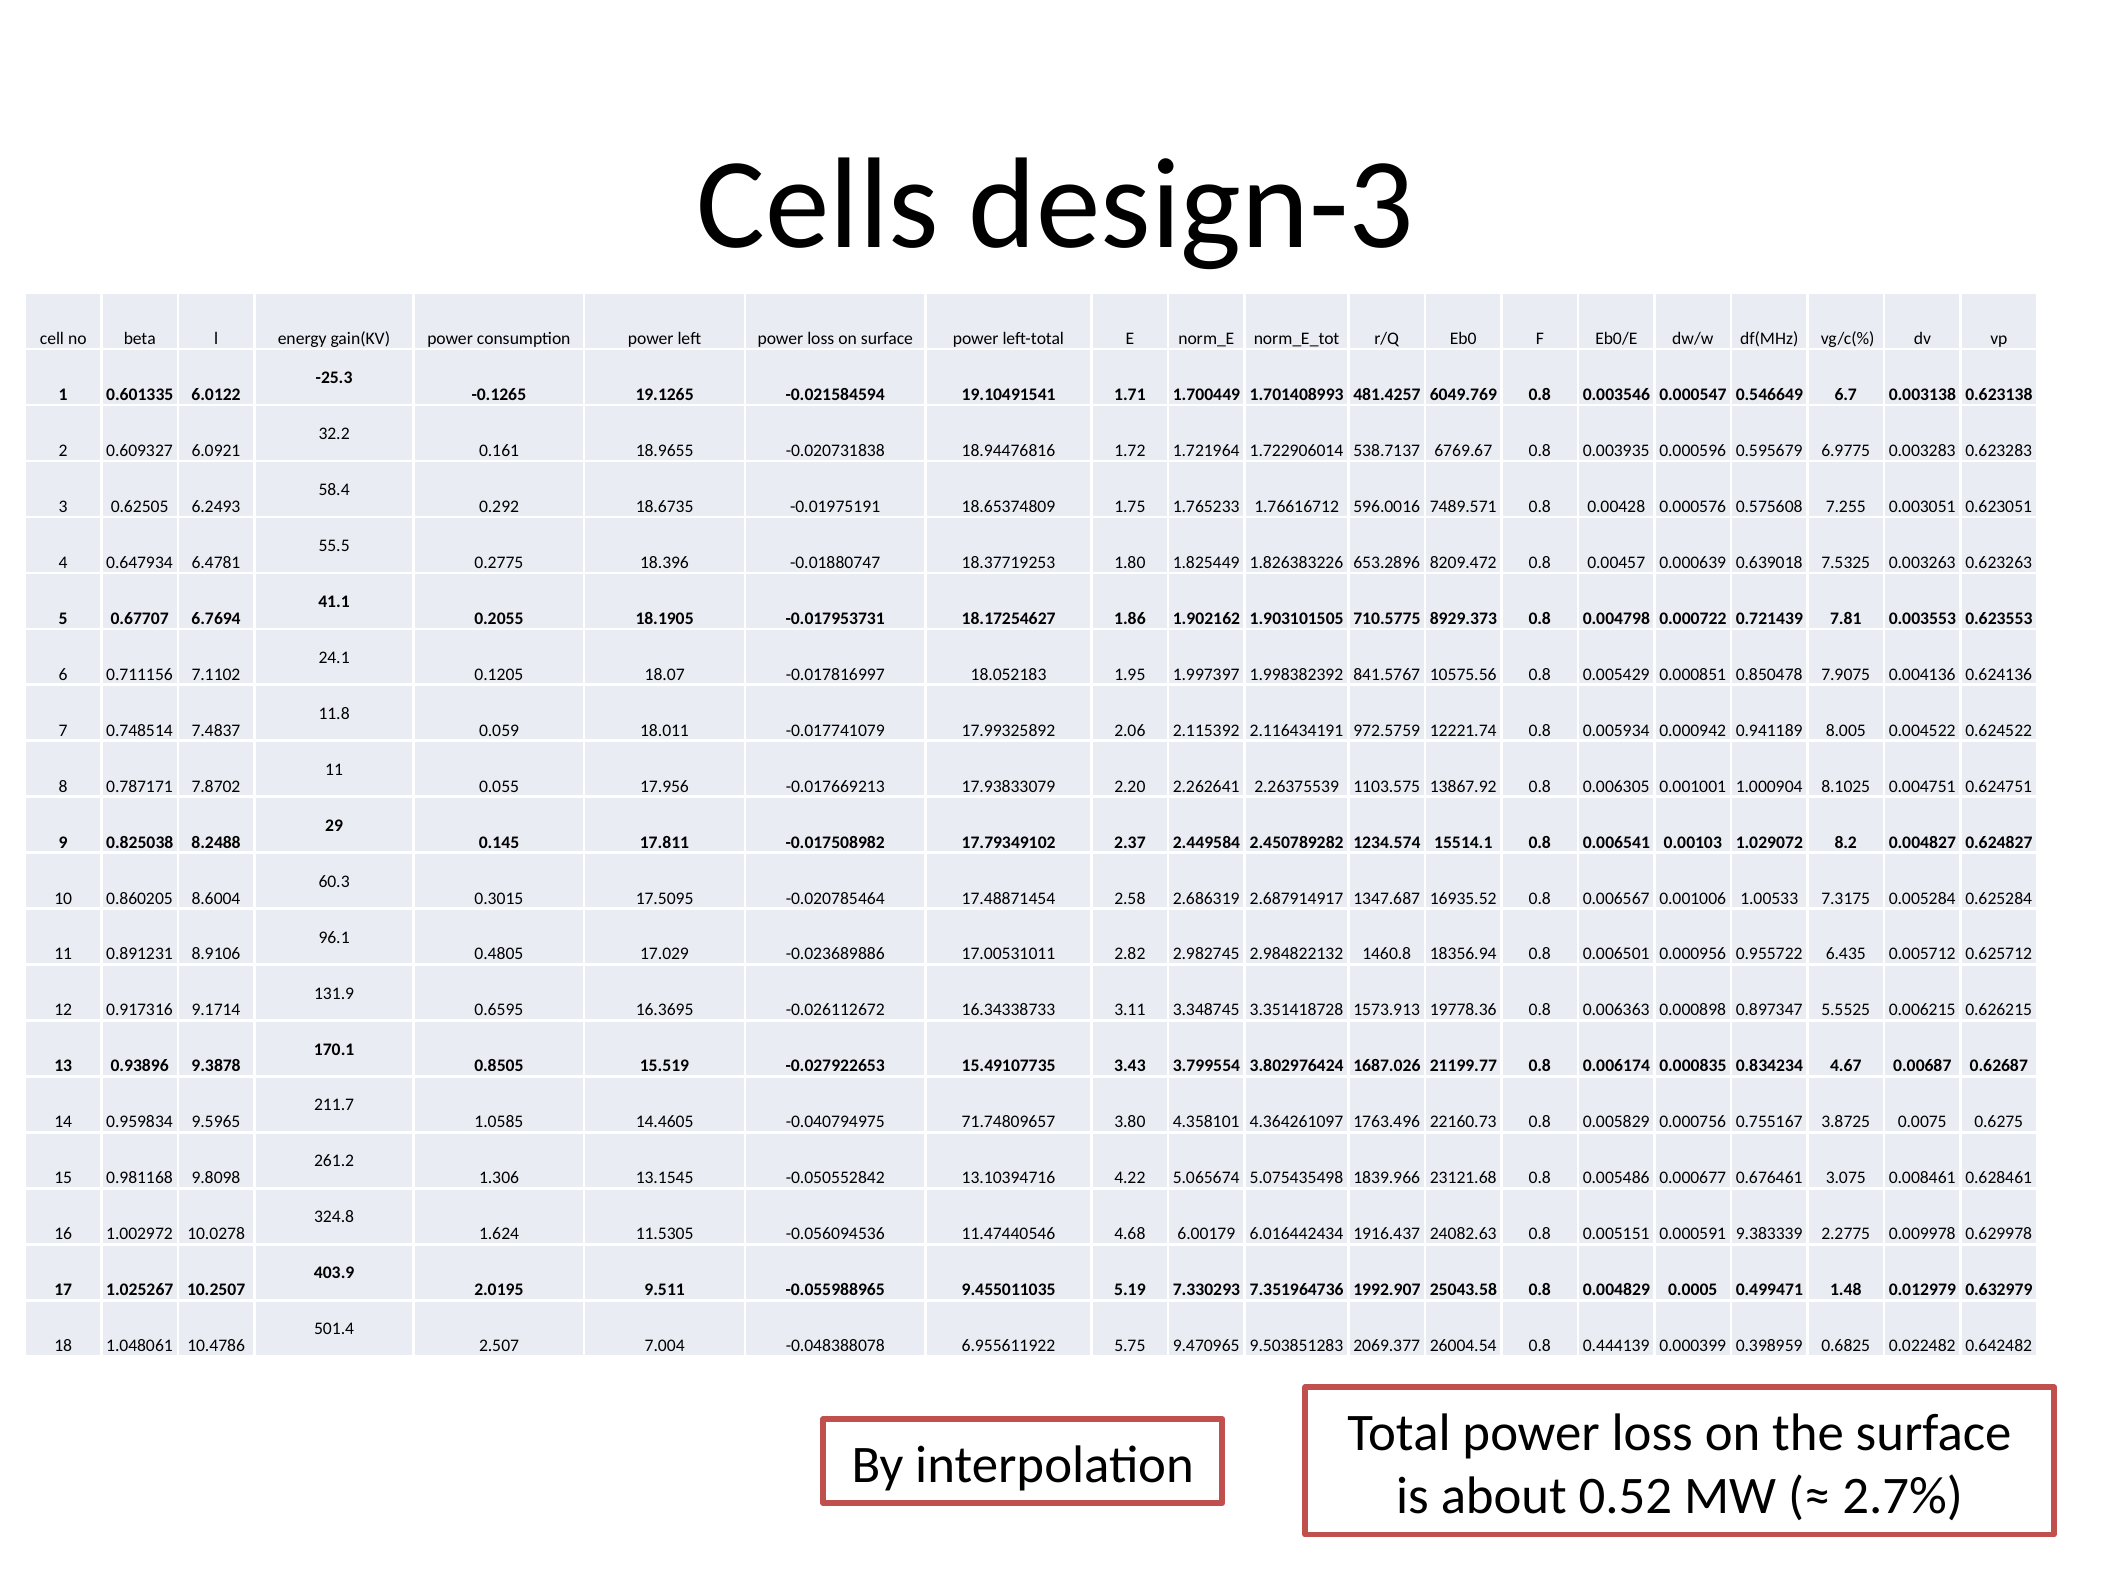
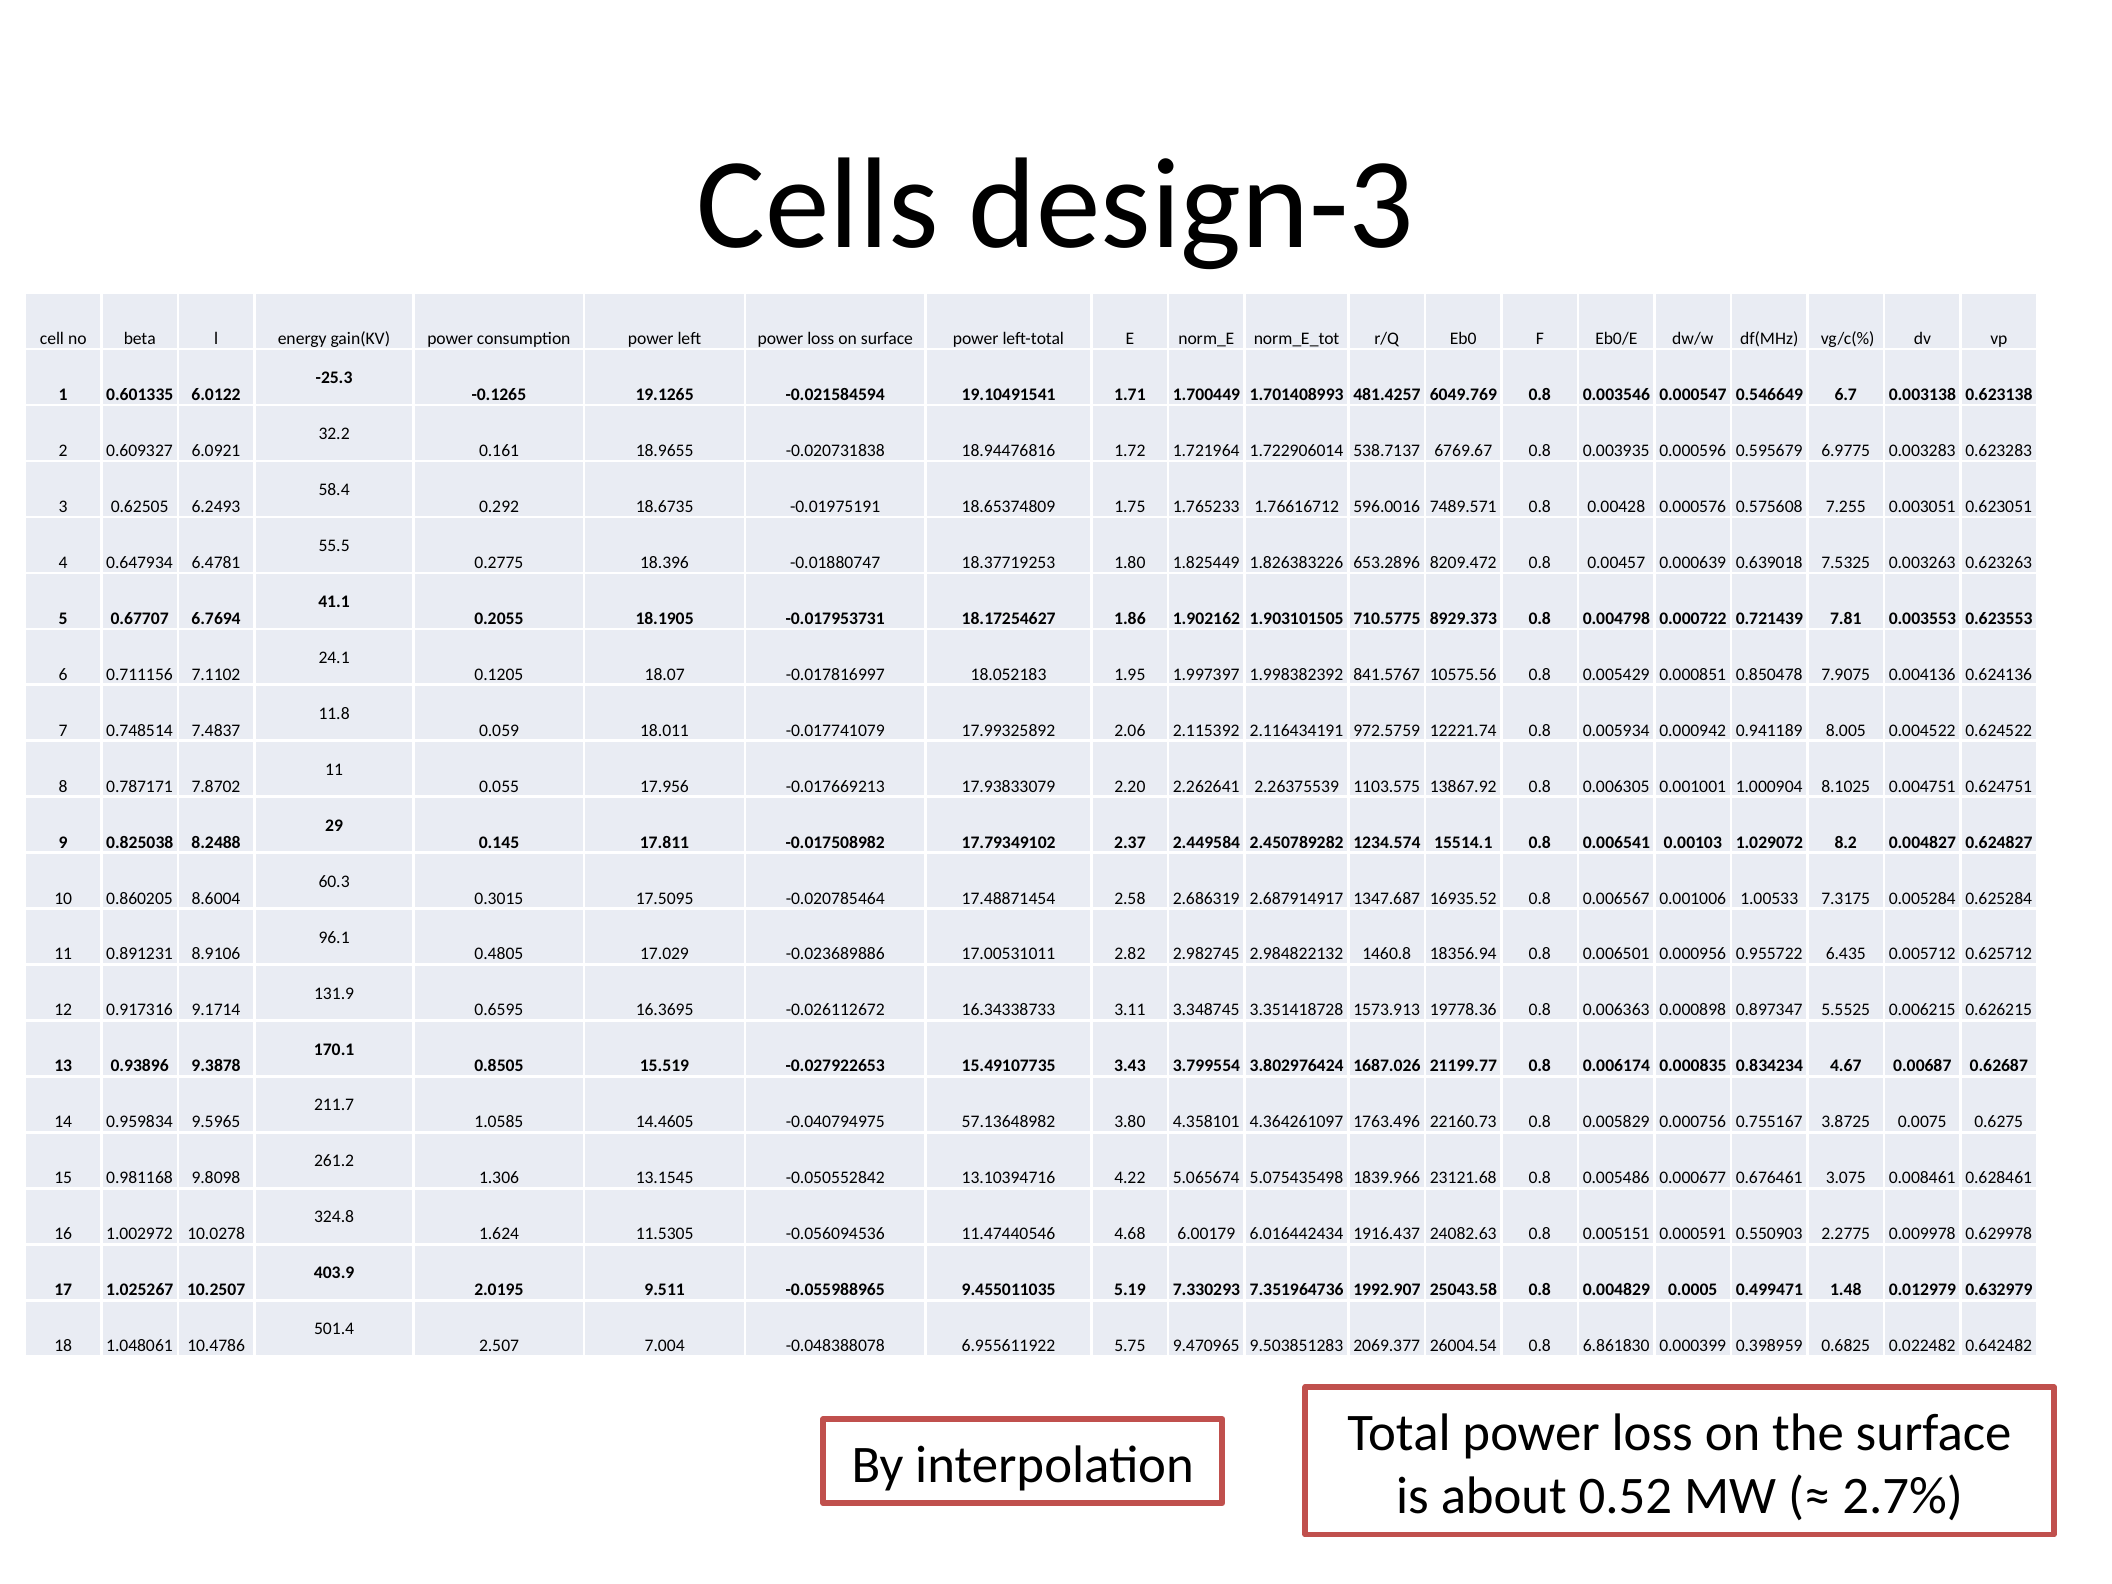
71.74809657: 71.74809657 -> 57.13648982 (1008, 1122)
9.383339: 9.383339 -> 0.550903 (1769, 1234)
0.444139: 0.444139 -> 6.861830 (1616, 1346)
